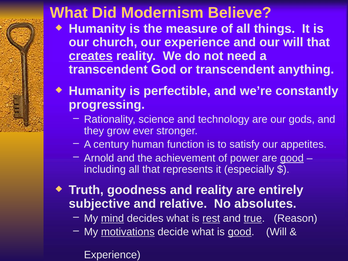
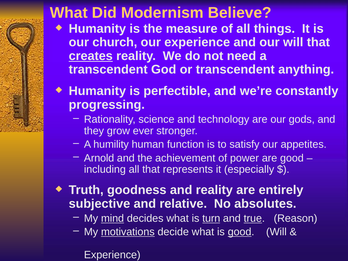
century: century -> humility (111, 144)
good underline: present -> none (292, 158)
rest: rest -> turn (211, 218)
